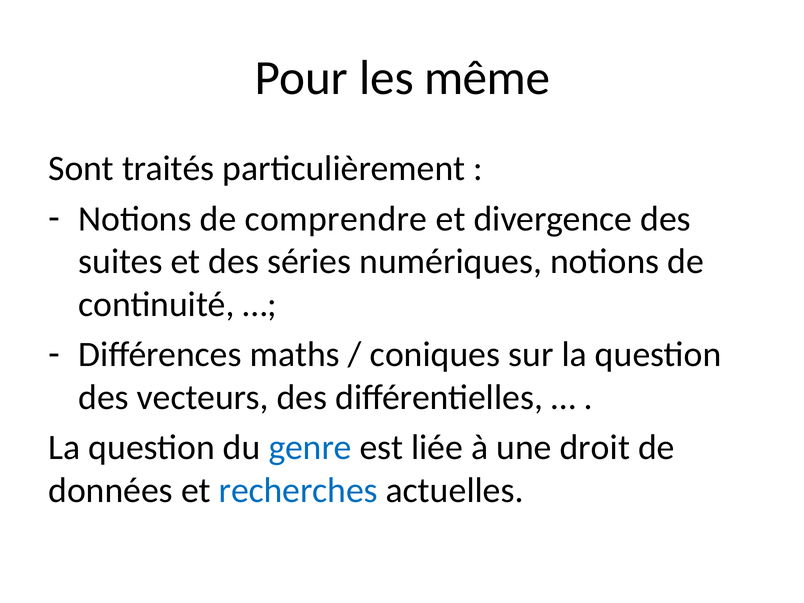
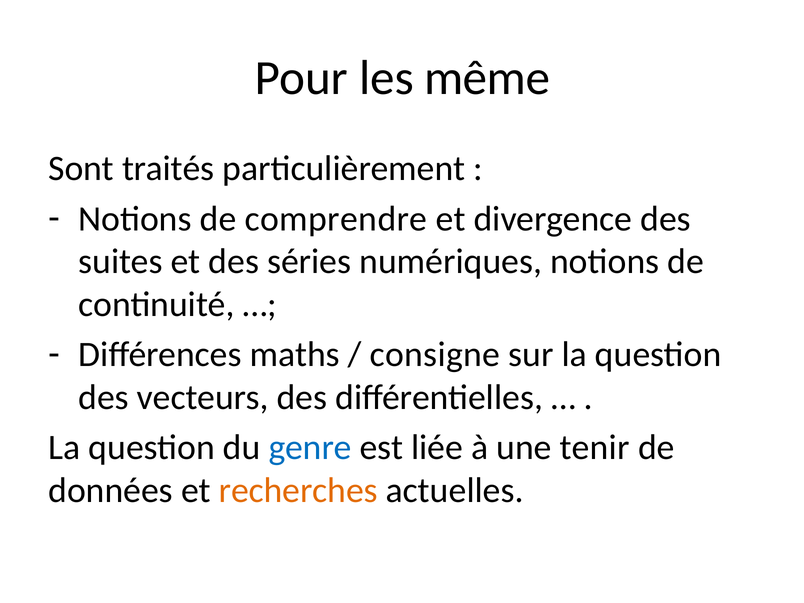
coniques: coniques -> consigne (435, 355)
droit: droit -> tenir (595, 448)
recherches colour: blue -> orange (298, 491)
